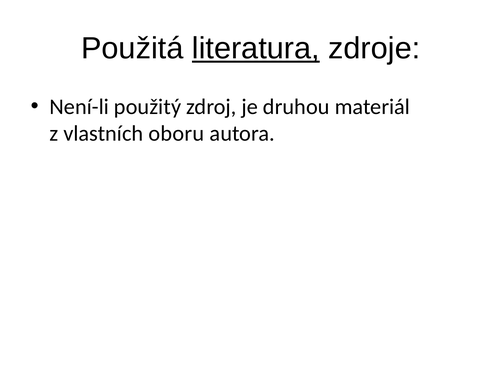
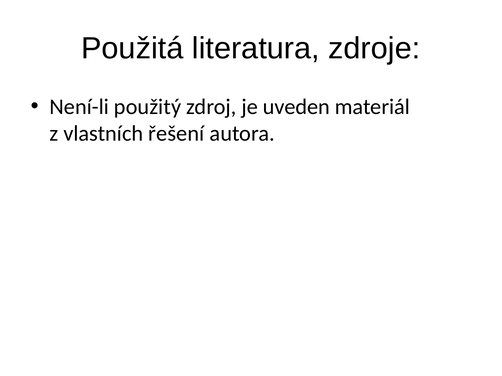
literatura underline: present -> none (256, 49)
druhou: druhou -> uveden (296, 107)
oboru: oboru -> řešení (176, 134)
